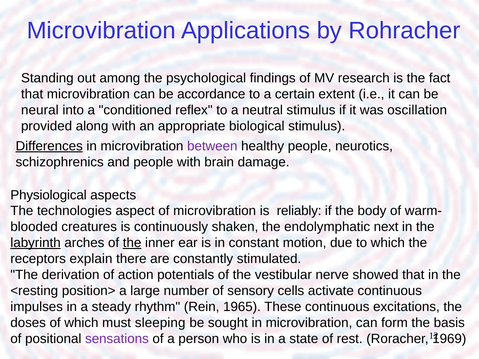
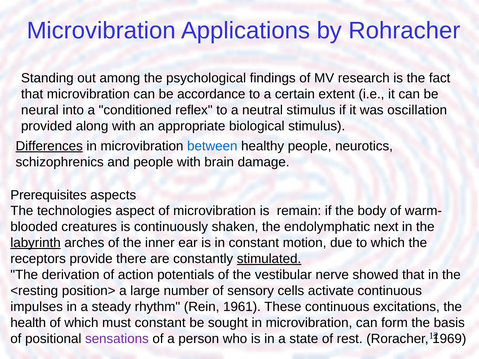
between colour: purple -> blue (212, 146)
Physiological: Physiological -> Prerequisites (49, 195)
reliably: reliably -> remain (299, 211)
the underline: present -> none (132, 243)
explain: explain -> provide (91, 259)
stimulated underline: none -> present (269, 259)
1965: 1965 -> 1961 (242, 307)
doses: doses -> health (28, 323)
must sleeping: sleeping -> constant (160, 323)
